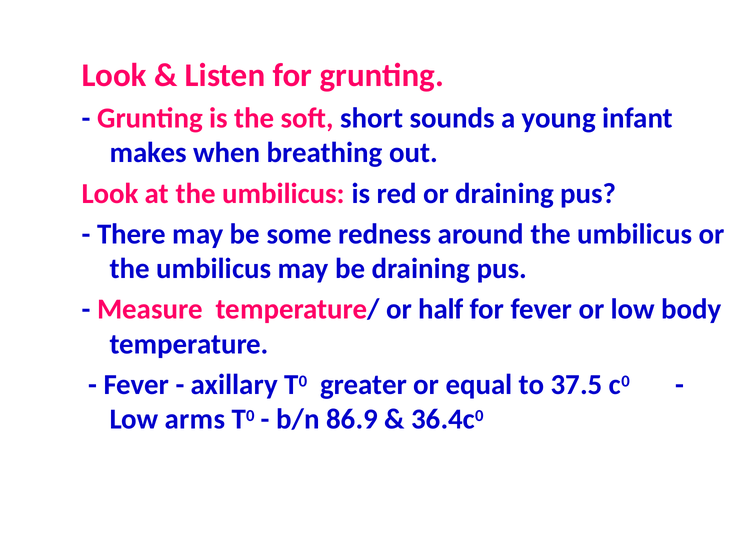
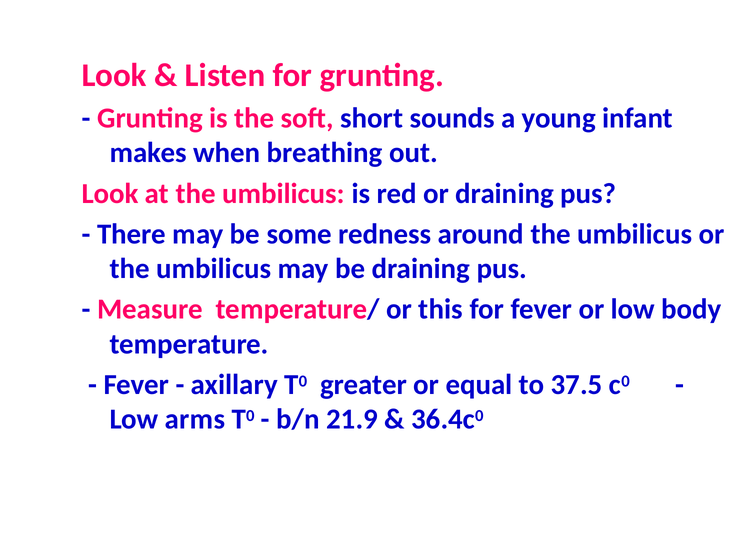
half: half -> this (441, 309)
86.9: 86.9 -> 21.9 (352, 419)
